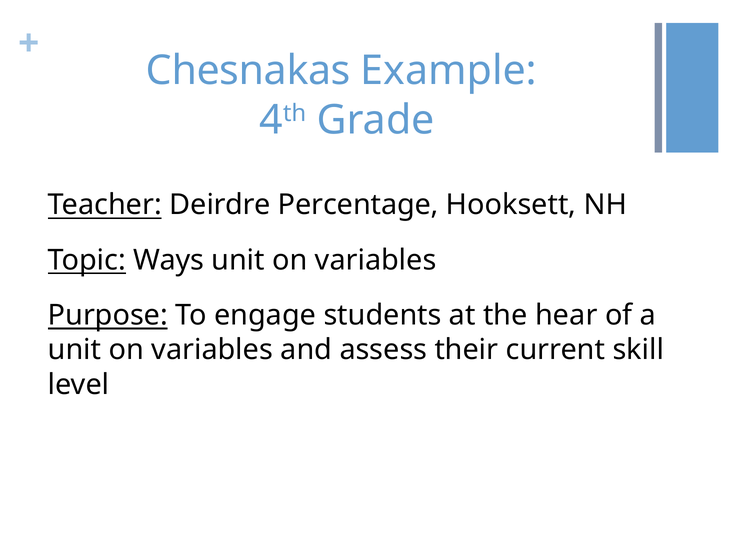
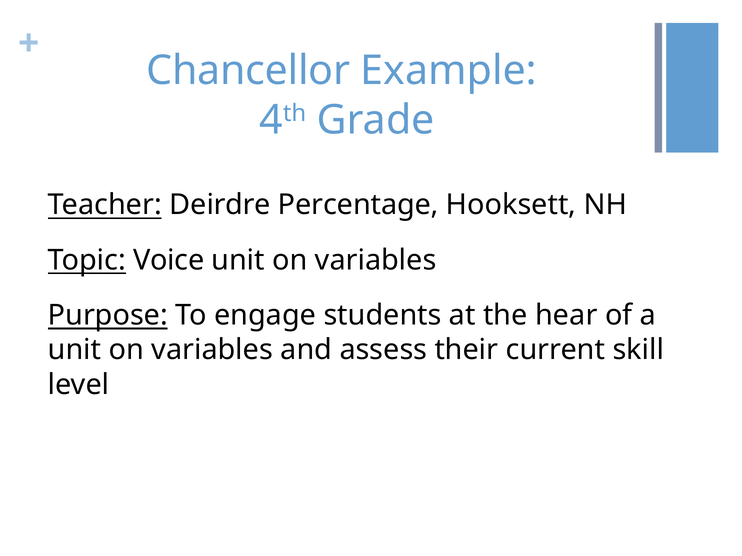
Chesnakas: Chesnakas -> Chancellor (248, 71)
Ways: Ways -> Voice (169, 260)
